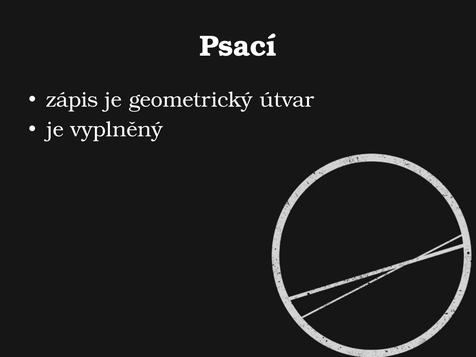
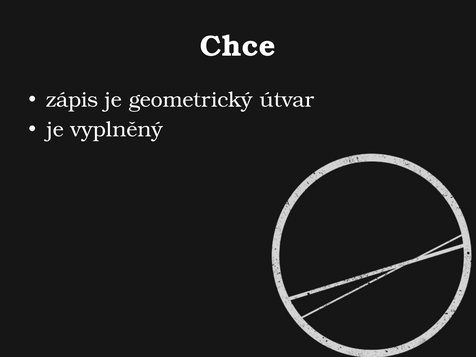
Psací: Psací -> Chce (238, 46)
